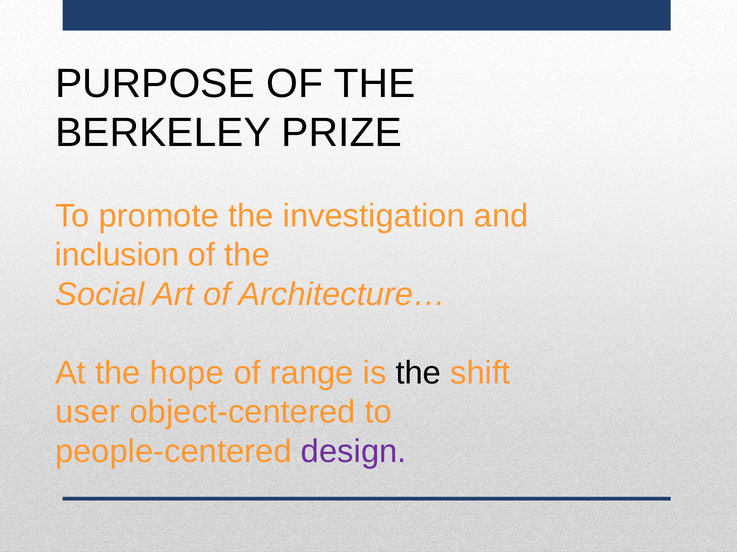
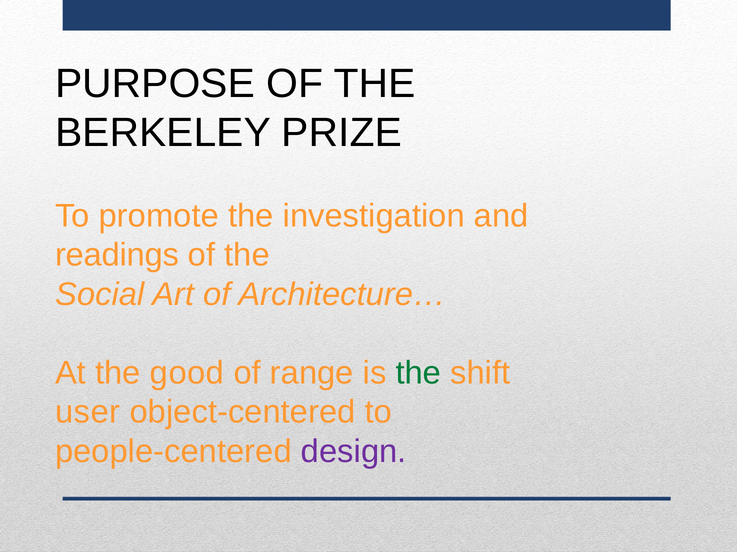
inclusion: inclusion -> readings (117, 255)
hope: hope -> good (187, 373)
the colour: black -> green (418, 373)
